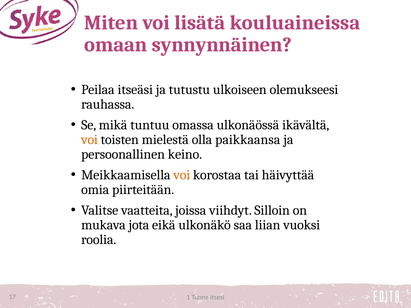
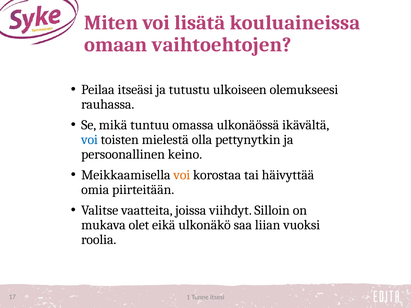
synnynnäinen: synnynnäinen -> vaihtoehtojen (222, 45)
voi colour: orange -> blue (89, 140)
paikkaansa: paikkaansa -> pettynytkin (248, 140)
jota: jota -> olet (139, 225)
